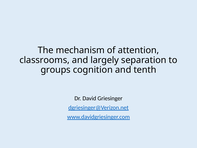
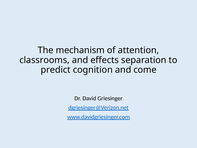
largely: largely -> effects (105, 60)
groups: groups -> predict (56, 70)
tenth: tenth -> come (145, 70)
